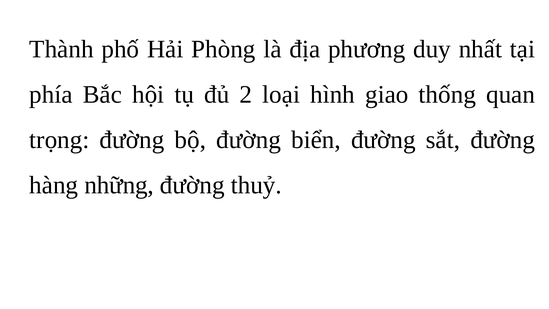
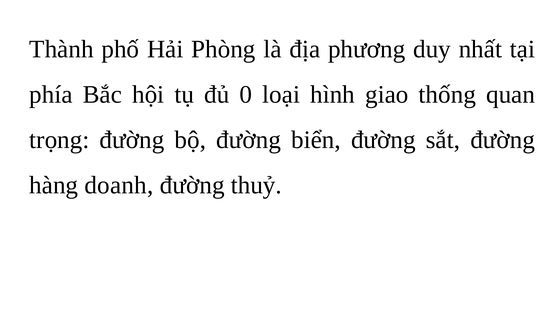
2: 2 -> 0 (246, 95)
những: những -> doanh (119, 185)
